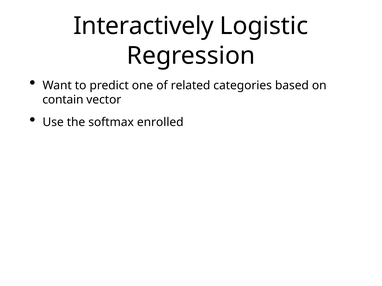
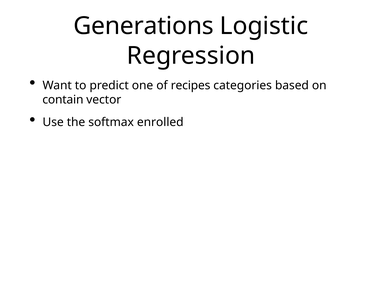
Interactively: Interactively -> Generations (144, 26)
related: related -> recipes (191, 86)
